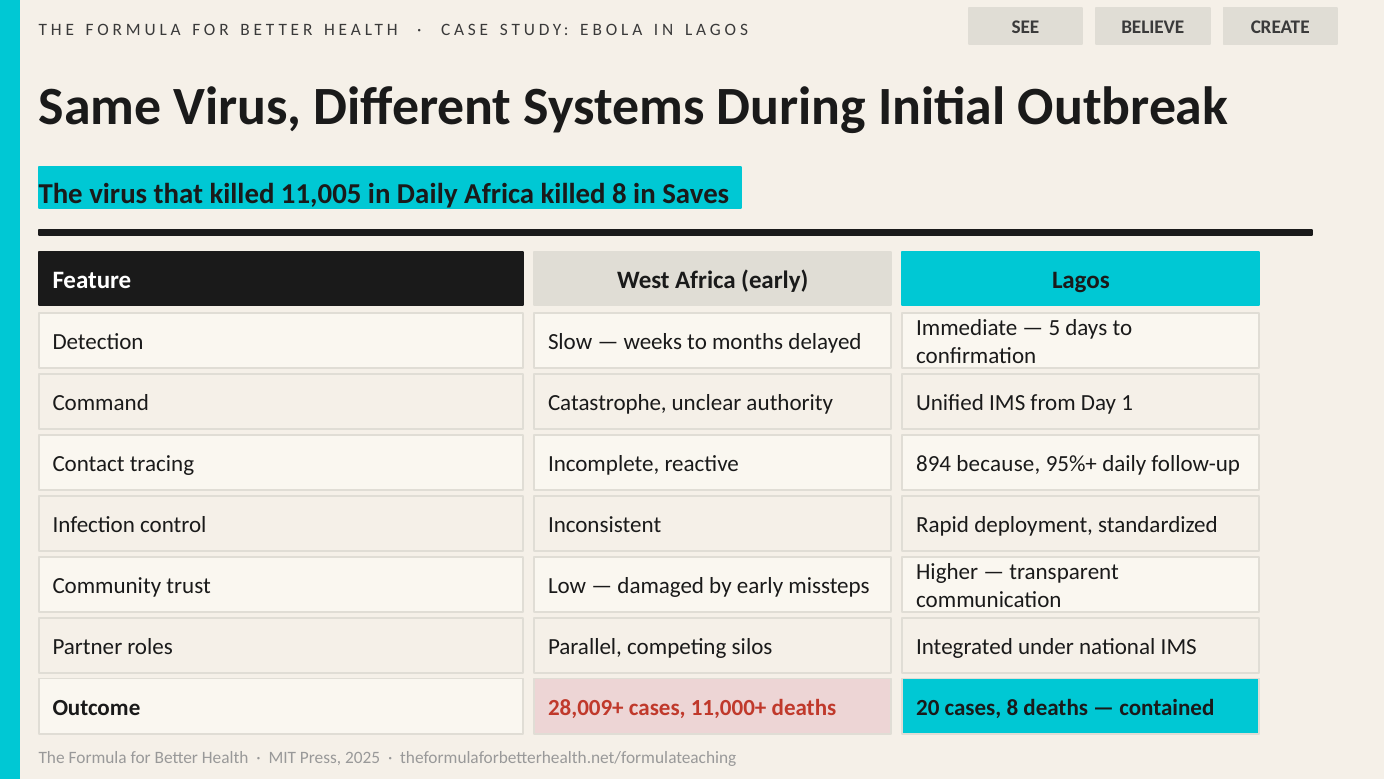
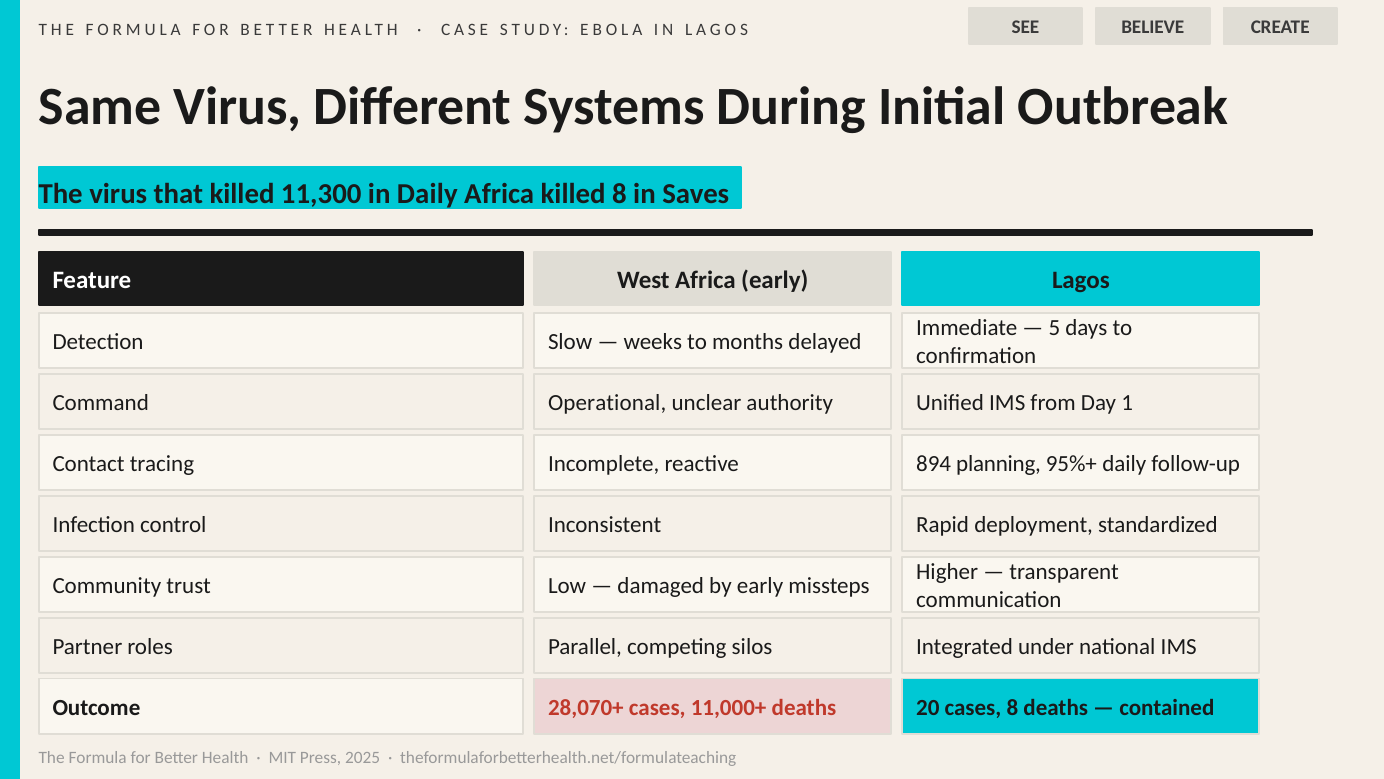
11,005: 11,005 -> 11,300 (321, 194)
Catastrophe: Catastrophe -> Operational (607, 403)
because: because -> planning (999, 464)
28,009+: 28,009+ -> 28,070+ (586, 707)
